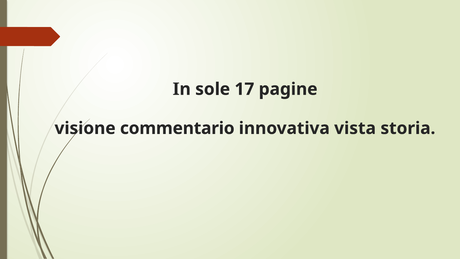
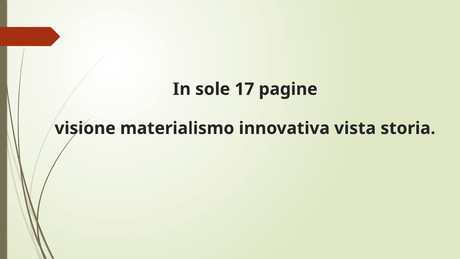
commentario: commentario -> materialismo (177, 128)
